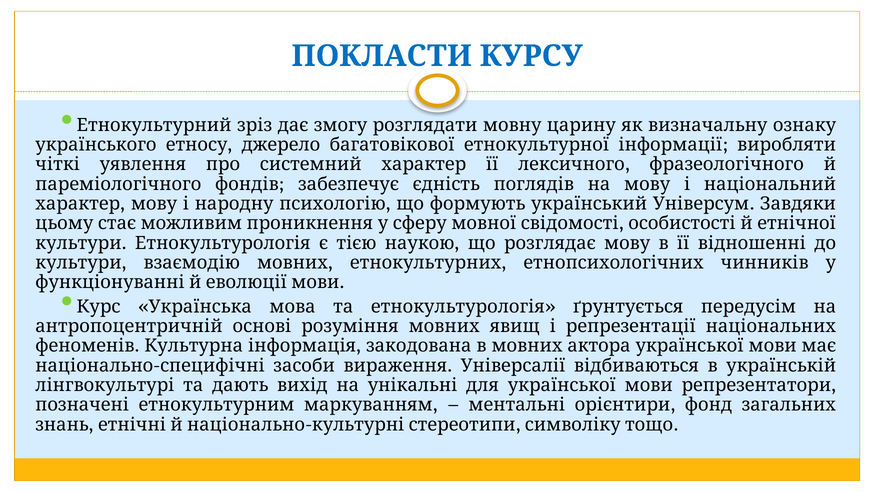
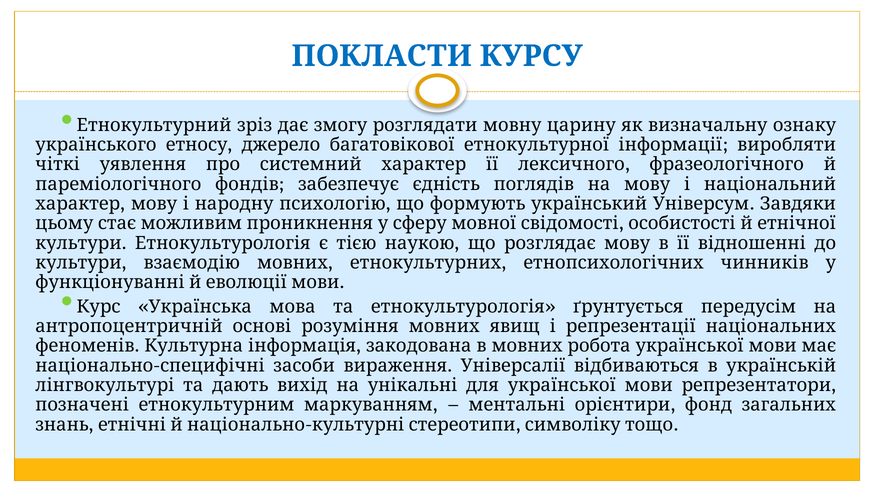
актора: актора -> робота (599, 346)
